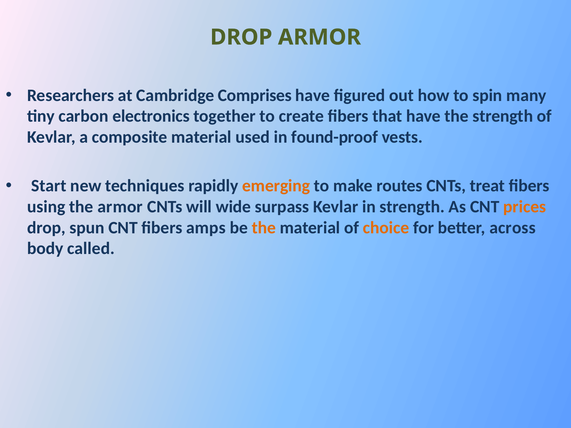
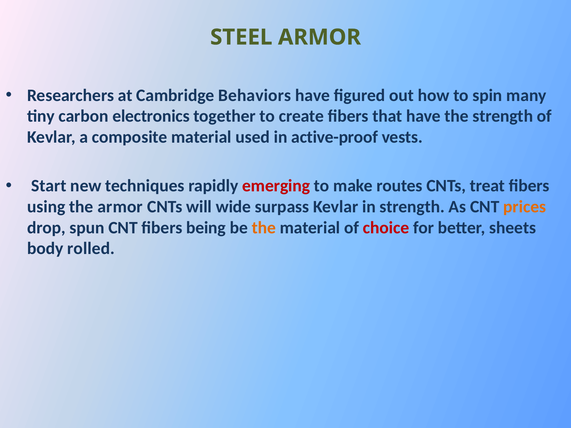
DROP: DROP -> STEEL (241, 37)
Comprises: Comprises -> Behaviors (255, 95)
found-proof: found-proof -> active-proof (335, 137)
emerging colour: orange -> red (276, 186)
amps: amps -> being (206, 228)
choice colour: orange -> red (386, 228)
across: across -> sheets (513, 228)
called: called -> rolled (91, 249)
